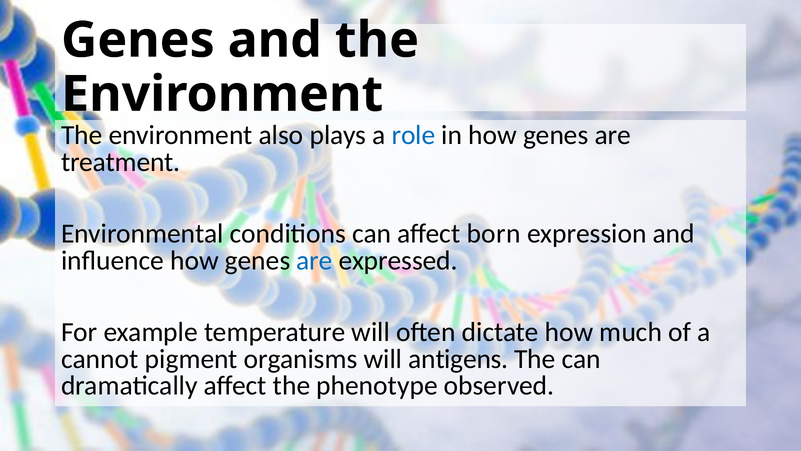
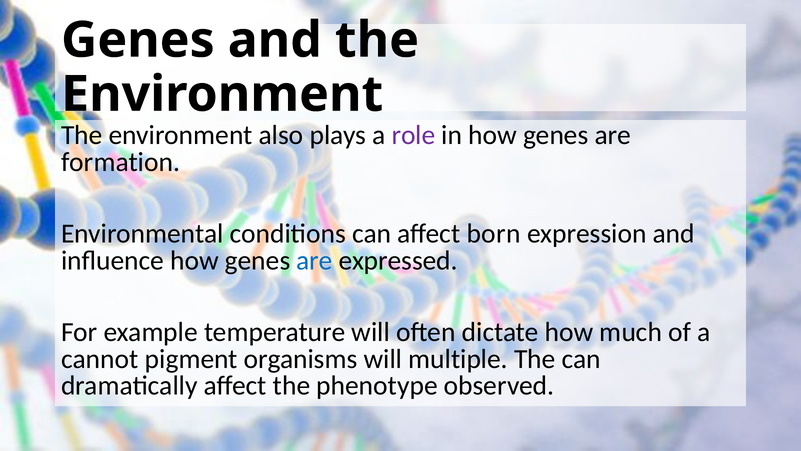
role colour: blue -> purple (413, 135)
treatment: treatment -> formation (121, 162)
antigens: antigens -> multiple (458, 359)
